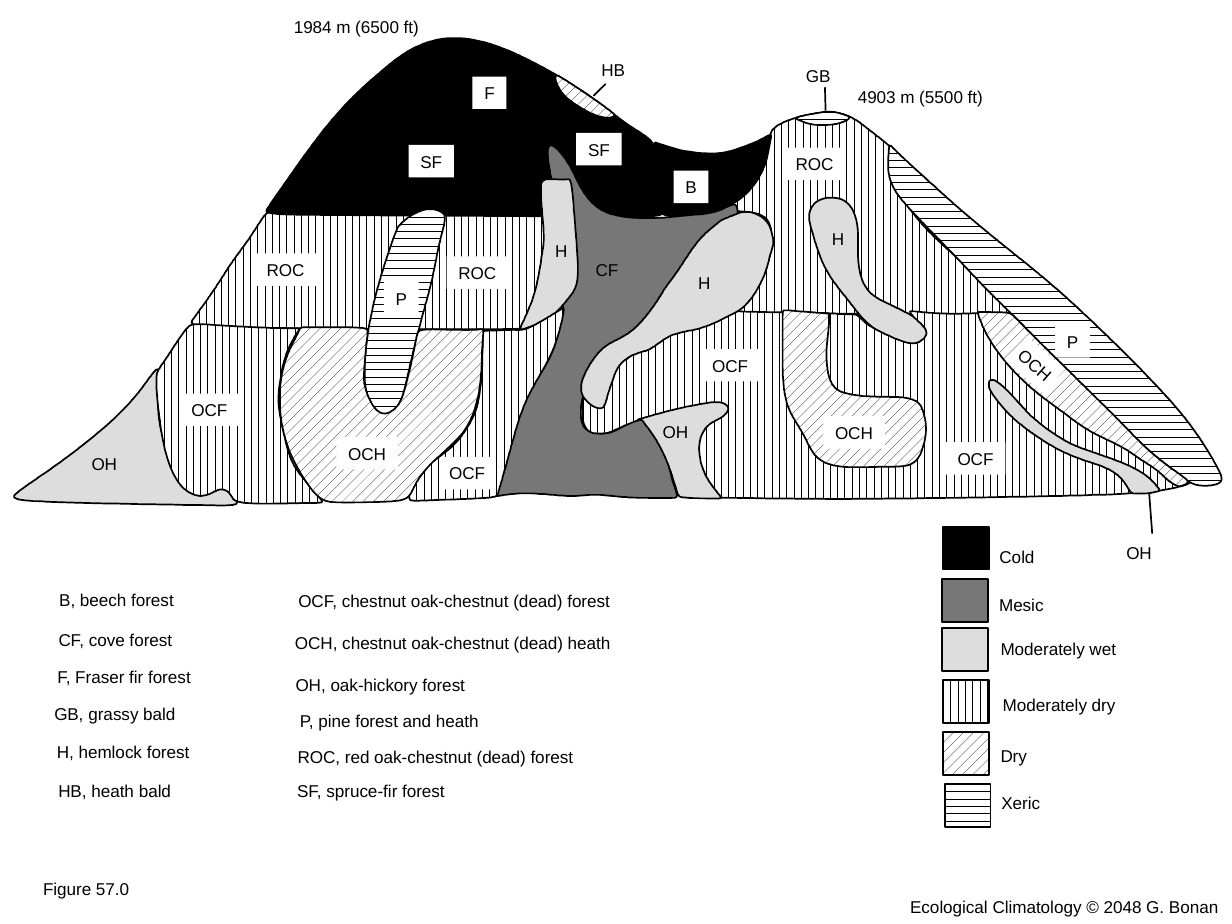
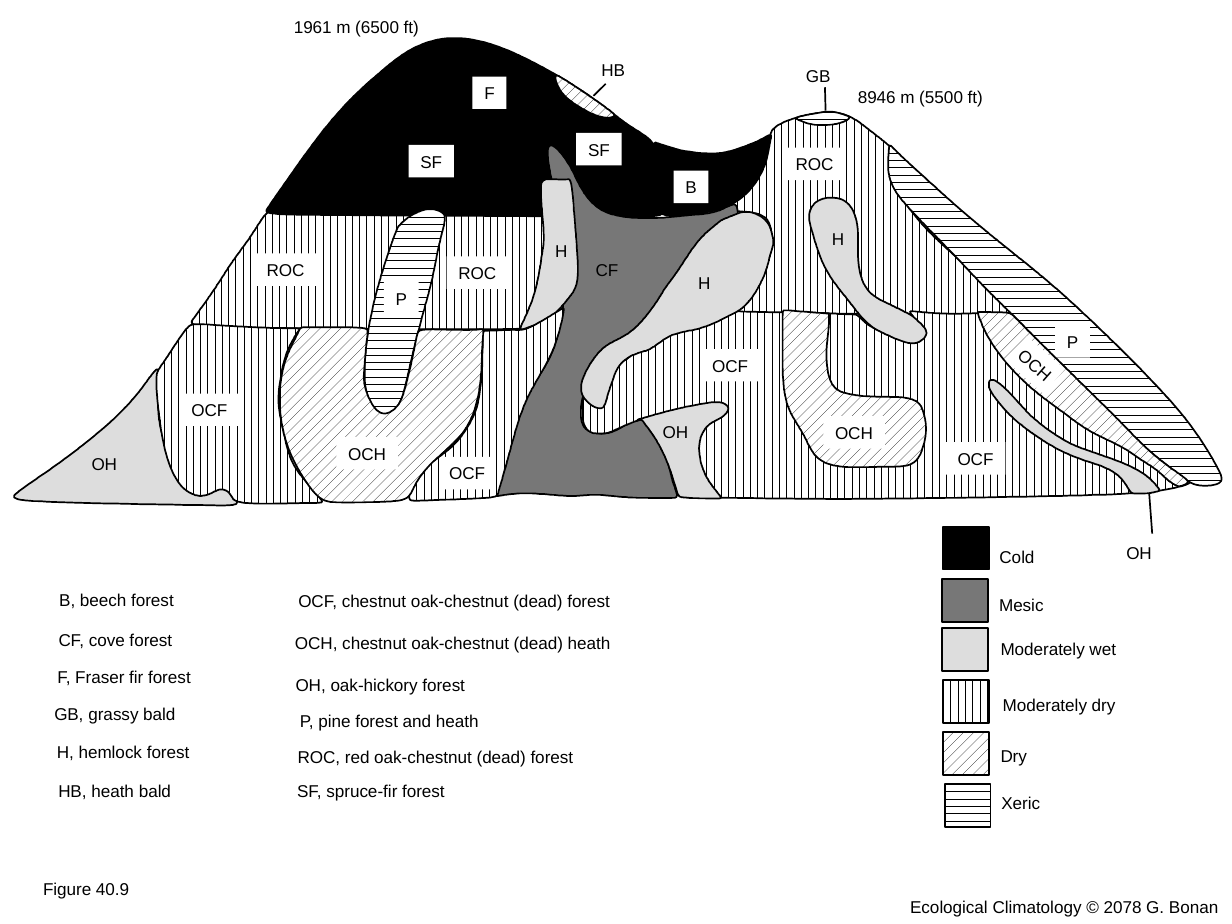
1984: 1984 -> 1961 (313, 28)
4903: 4903 -> 8946 (877, 98)
57.0: 57.0 -> 40.9 (113, 890)
2048: 2048 -> 2078 (1123, 908)
